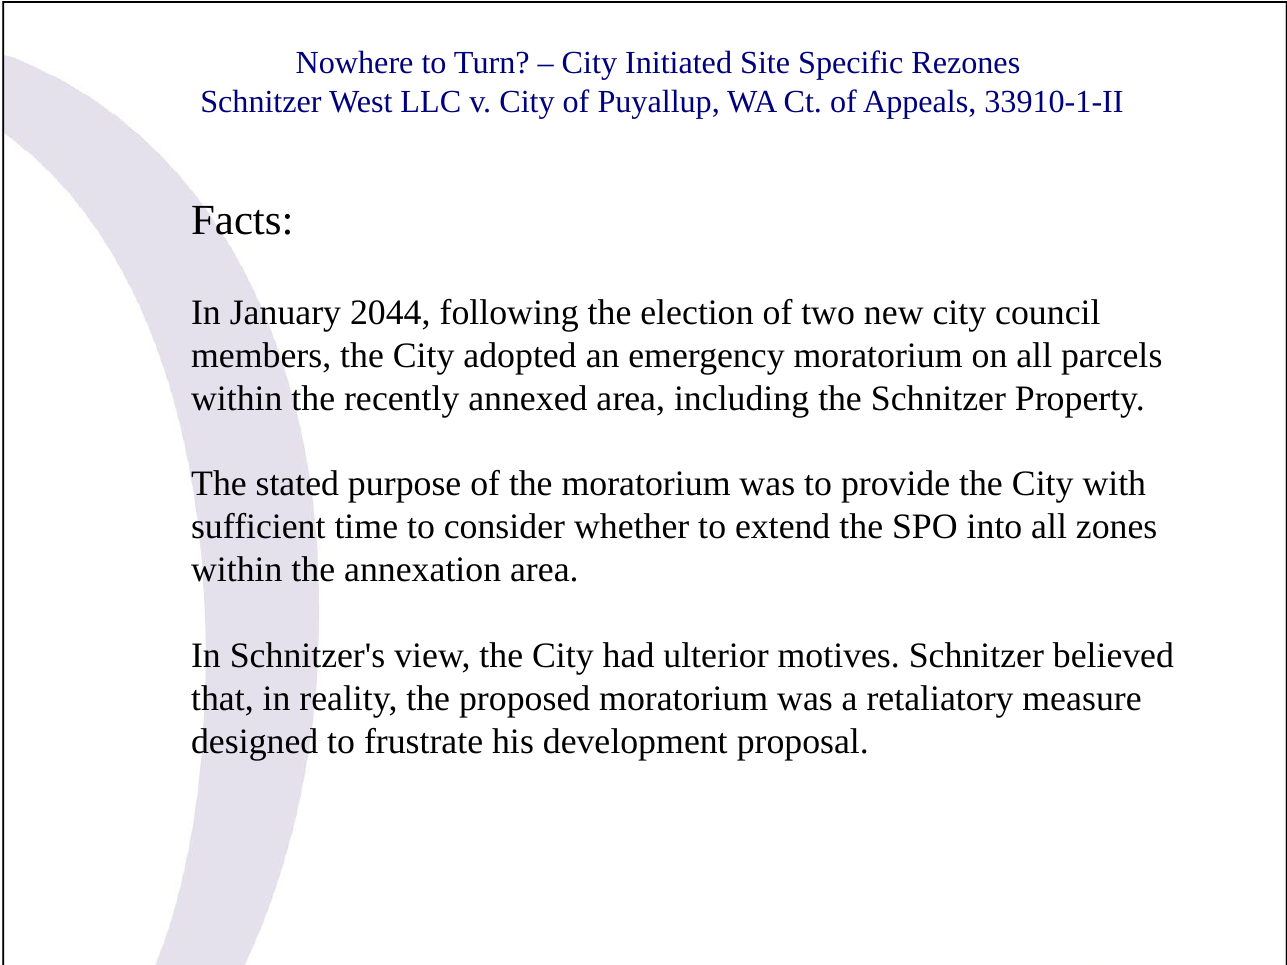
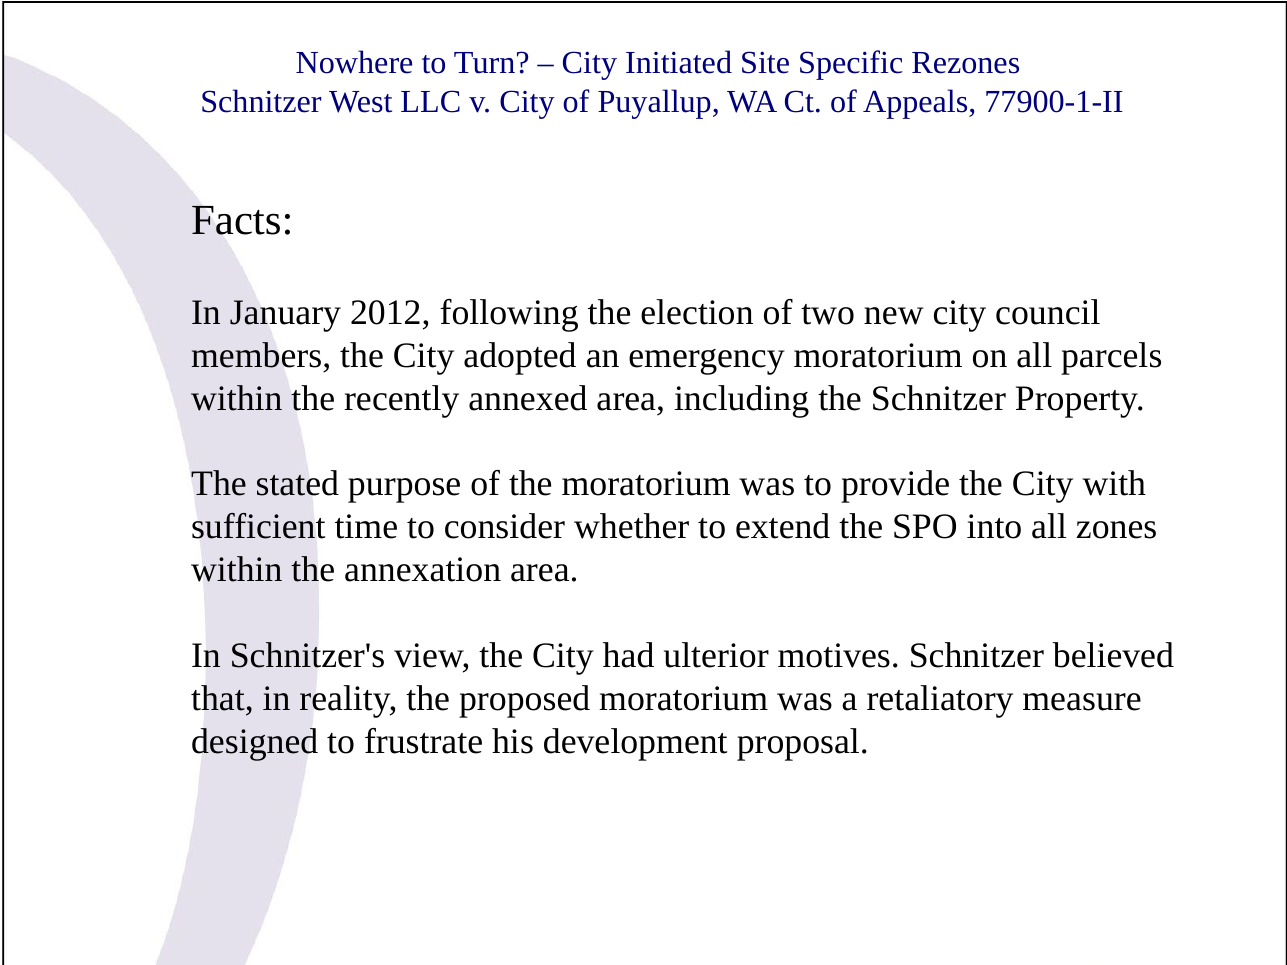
33910-1-II: 33910-1-II -> 77900-1-II (1054, 102)
2044: 2044 -> 2012 (390, 313)
